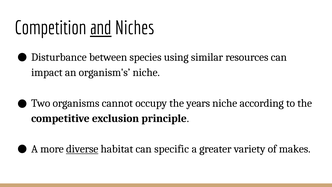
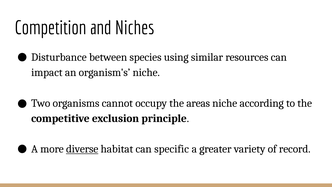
and underline: present -> none (101, 28)
years: years -> areas (198, 103)
makes: makes -> record (295, 149)
